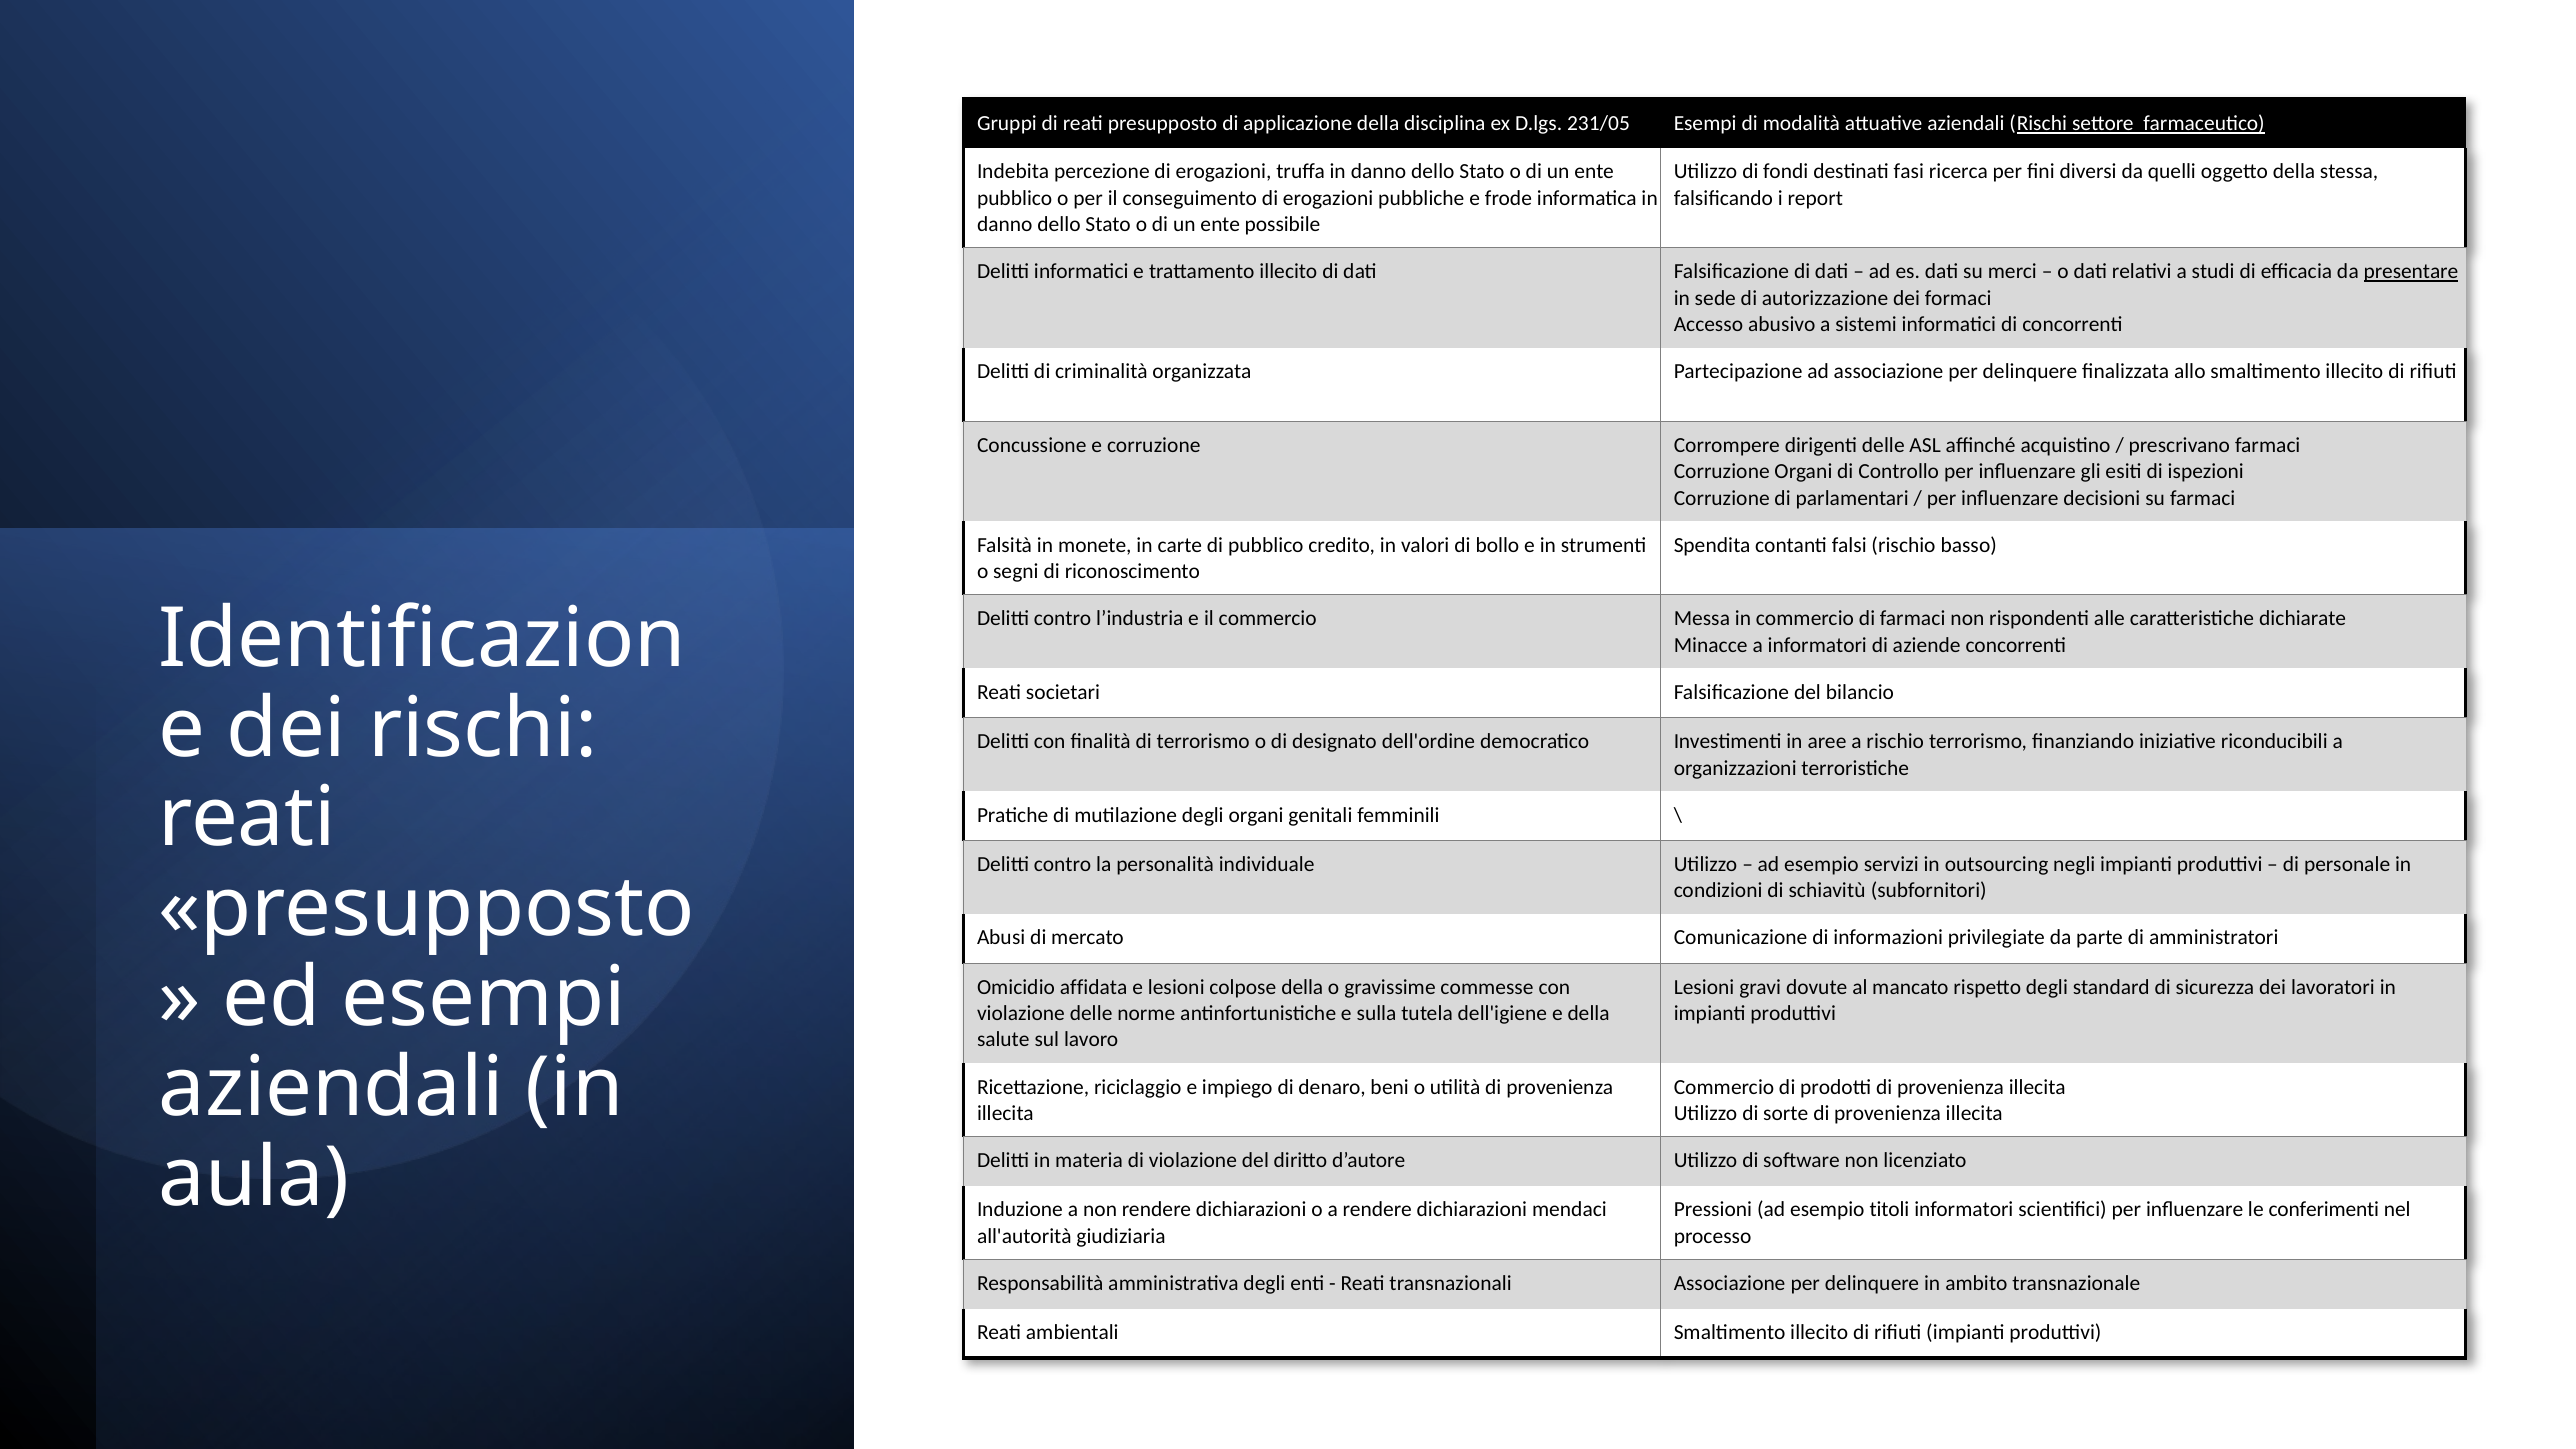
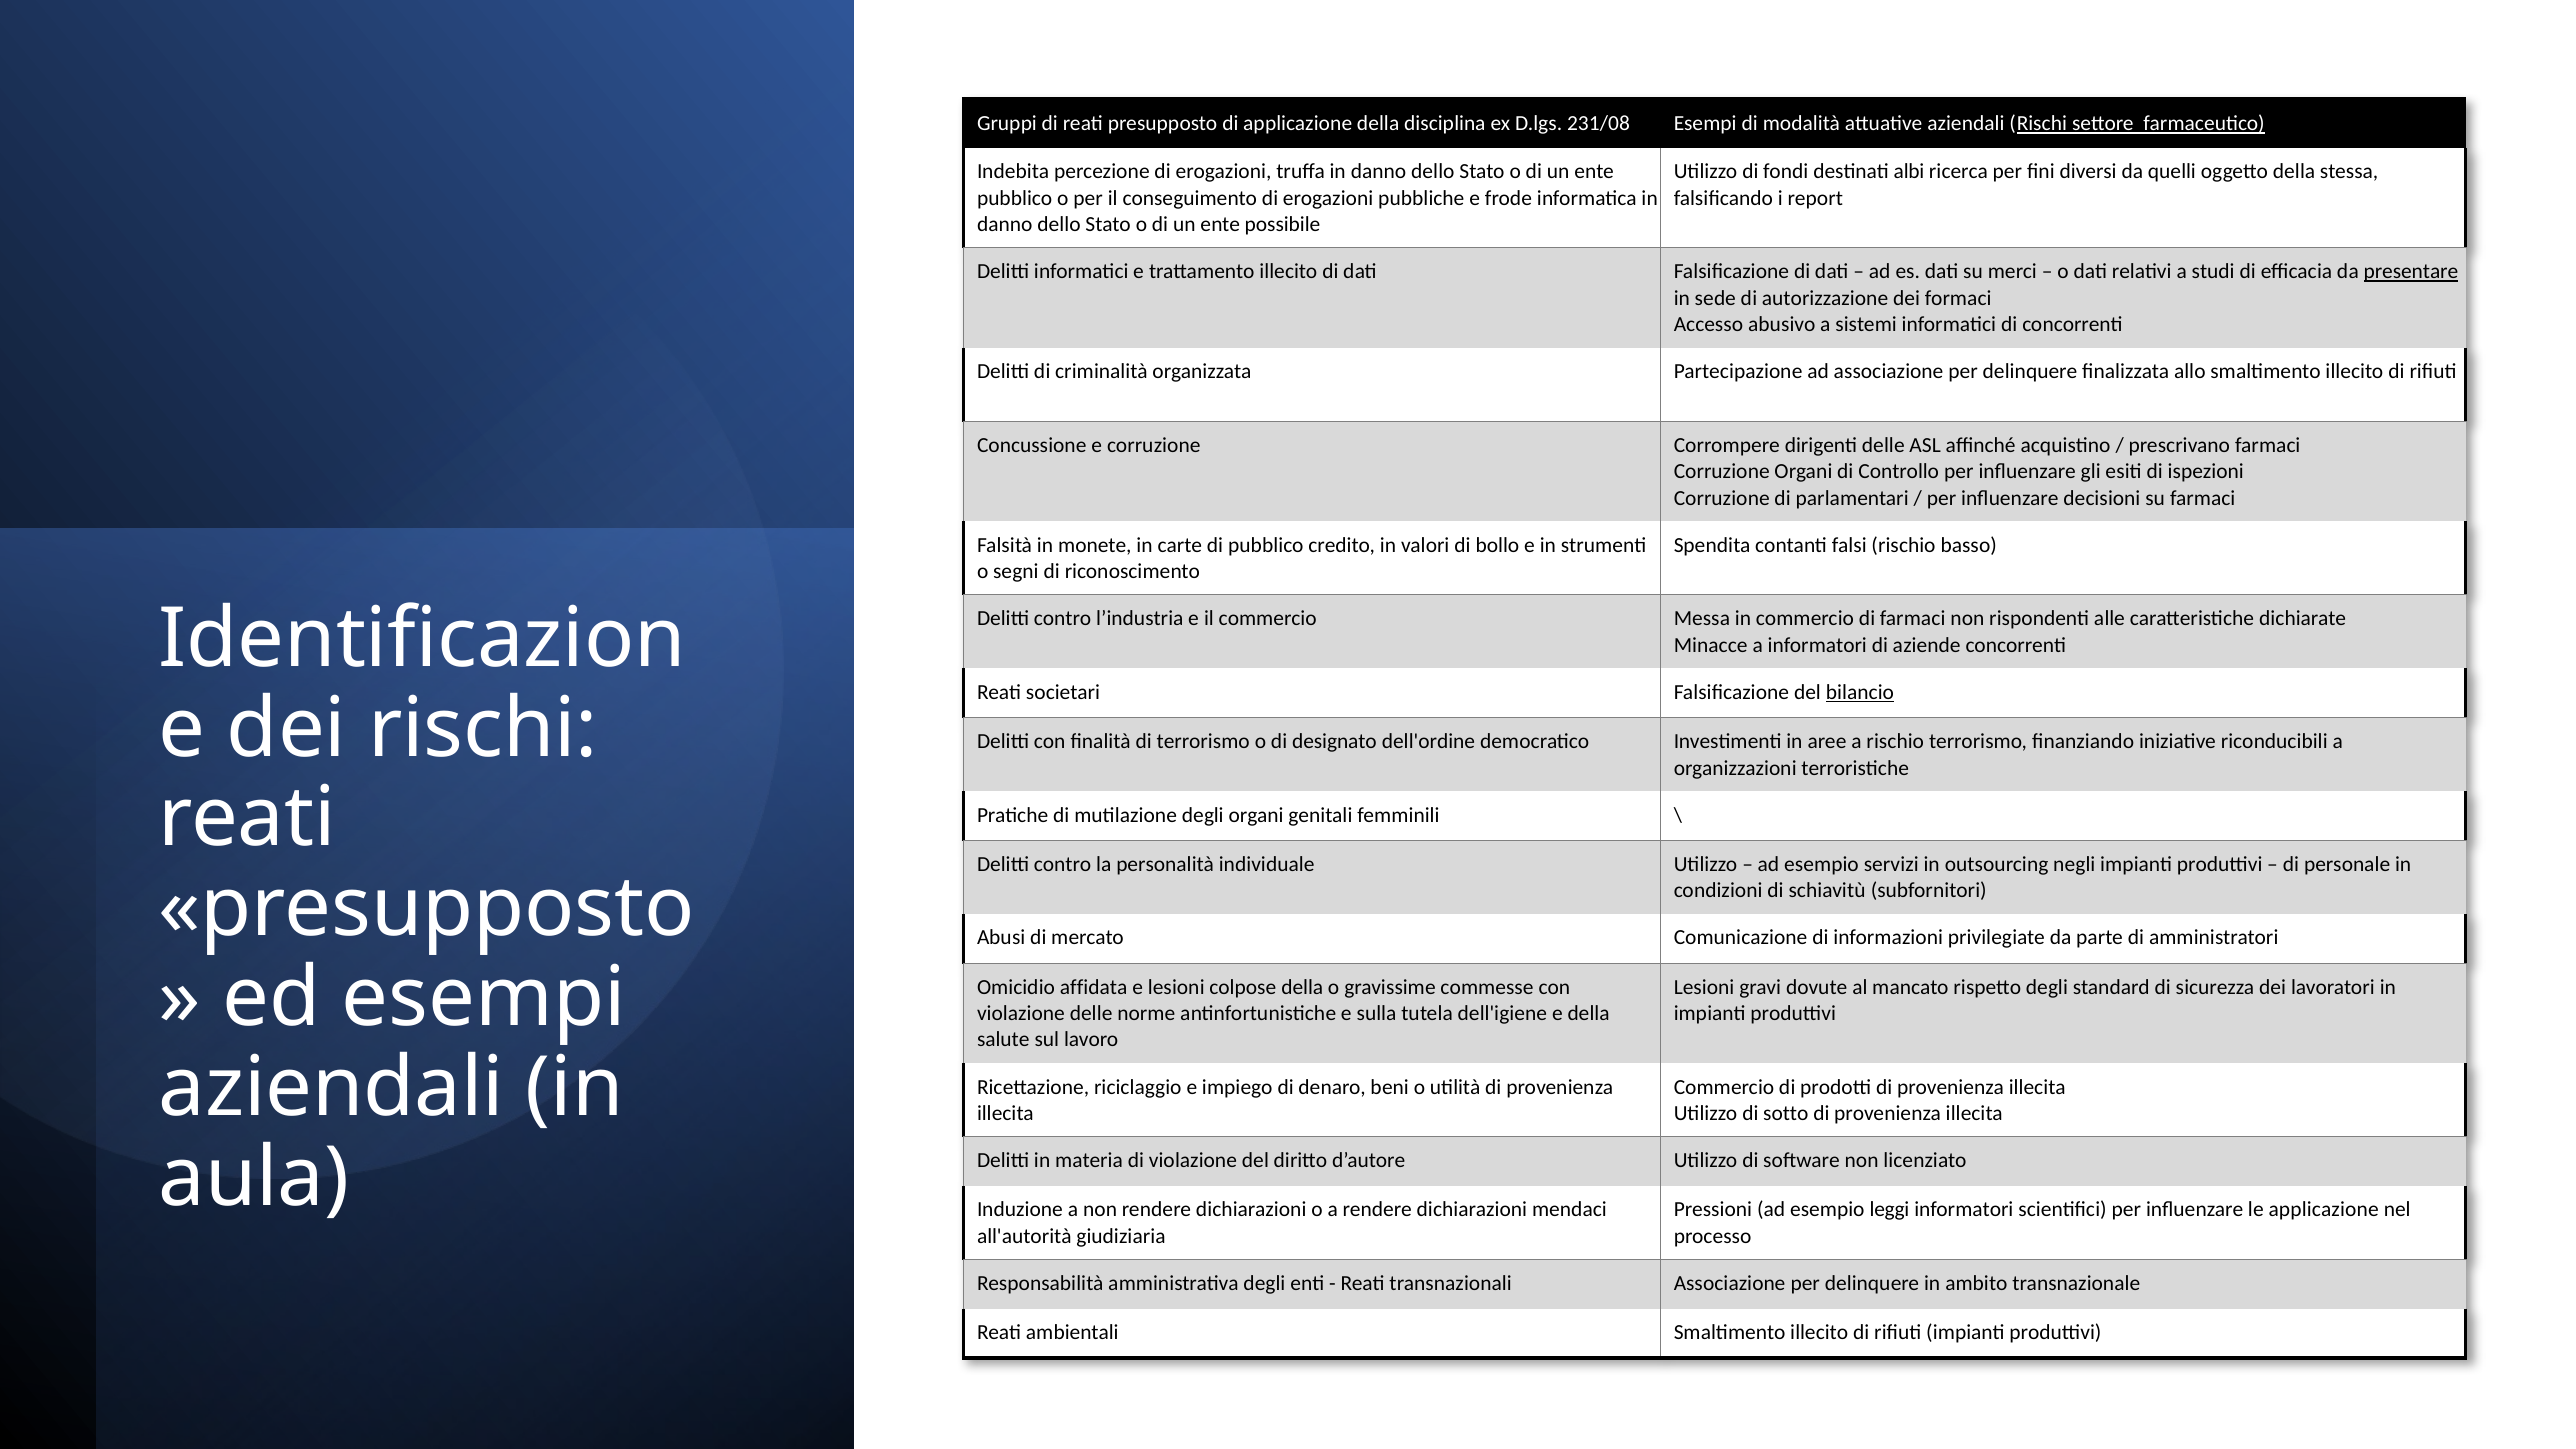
231/05: 231/05 -> 231/08 (1598, 124)
fasi: fasi -> albi (1909, 172)
bilancio underline: none -> present (1860, 692)
sorte: sorte -> sotto (1786, 1113)
titoli: titoli -> leggi (1889, 1210)
le conferimenti: conferimenti -> applicazione (2324, 1210)
